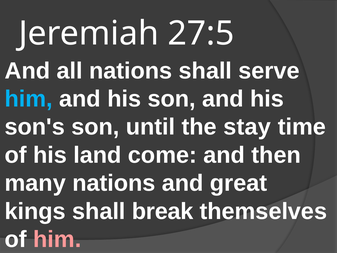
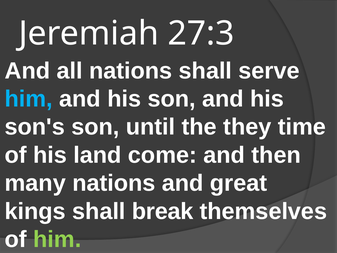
27:5: 27:5 -> 27:3 (201, 34)
stay: stay -> they (247, 127)
him colour: pink -> light green (57, 239)
